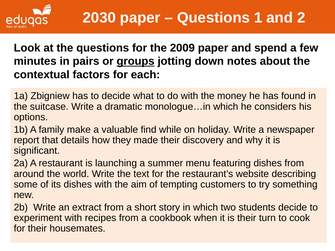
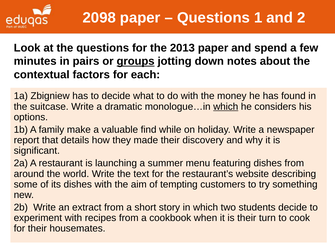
2030: 2030 -> 2098 (99, 18)
2009: 2009 -> 2013 (182, 48)
which underline: none -> present (226, 107)
